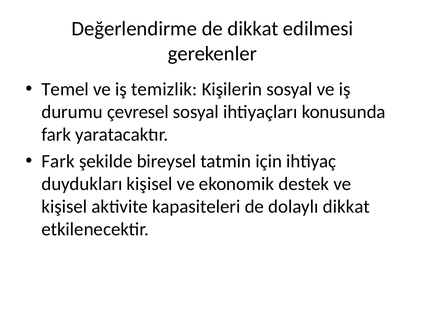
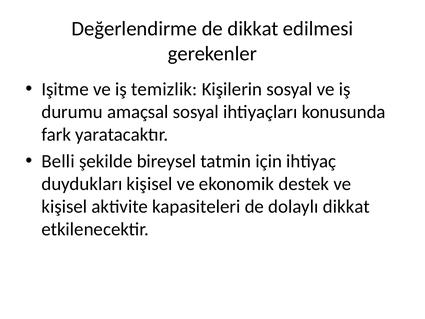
Temel: Temel -> Işitme (65, 89)
çevresel: çevresel -> amaçsal (138, 112)
Fark: Fark -> Belli (58, 161)
